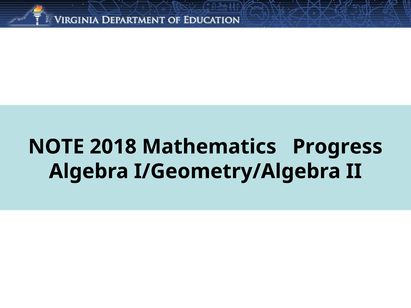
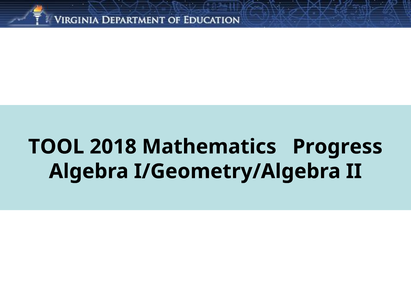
NOTE: NOTE -> TOOL (56, 147)
